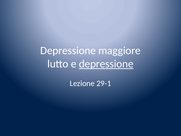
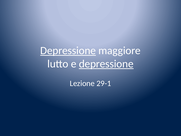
Depressione underline: none -> present (68, 50)
